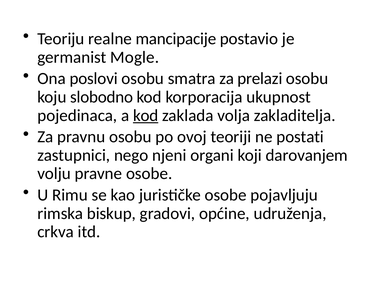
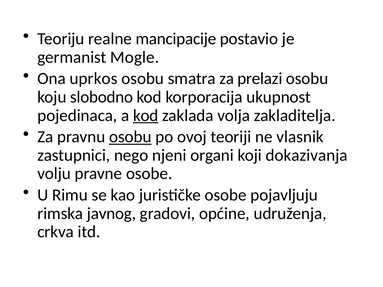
poslovi: poslovi -> uprkos (94, 79)
osobu underline: none -> present (130, 137)
postati: postati -> vlasnik (300, 137)
darovanjem: darovanjem -> dokazivanja (307, 155)
biskup: biskup -> javnog (111, 214)
